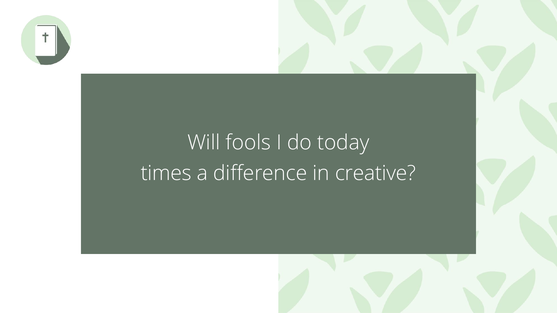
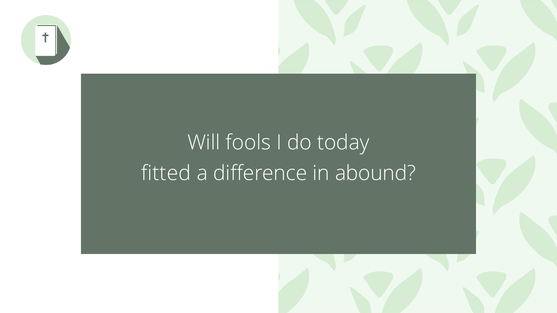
times: times -> fitted (166, 174)
creative: creative -> abound (376, 174)
